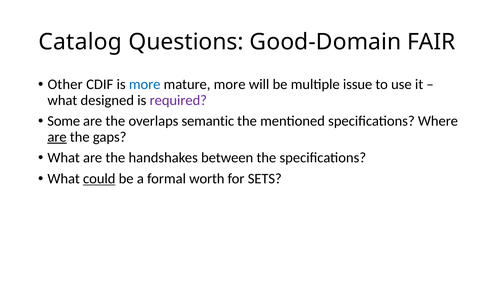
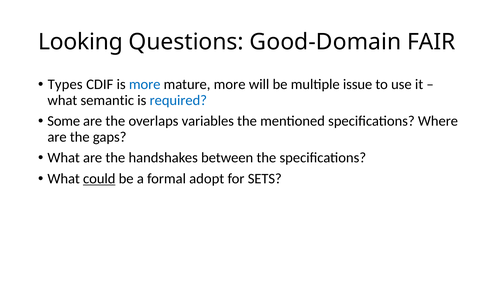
Catalog: Catalog -> Looking (80, 42)
Other: Other -> Types (65, 85)
designed: designed -> semantic (107, 100)
required colour: purple -> blue (178, 100)
semantic: semantic -> variables (208, 121)
are underline: present -> none (57, 137)
worth: worth -> adopt (207, 179)
